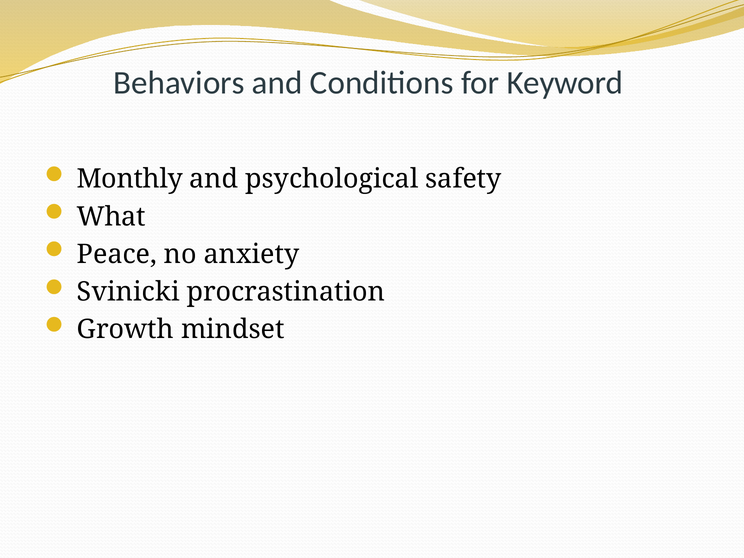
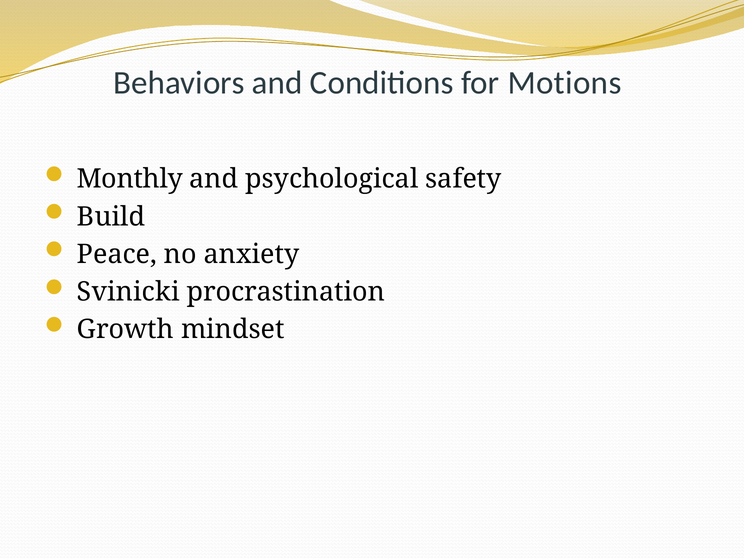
Keyword: Keyword -> Motions (565, 83)
What: What -> Build (111, 217)
